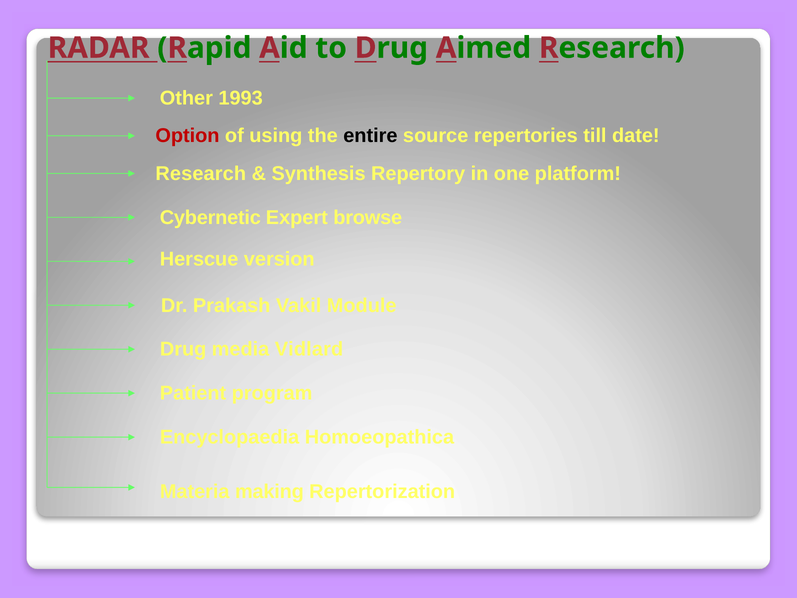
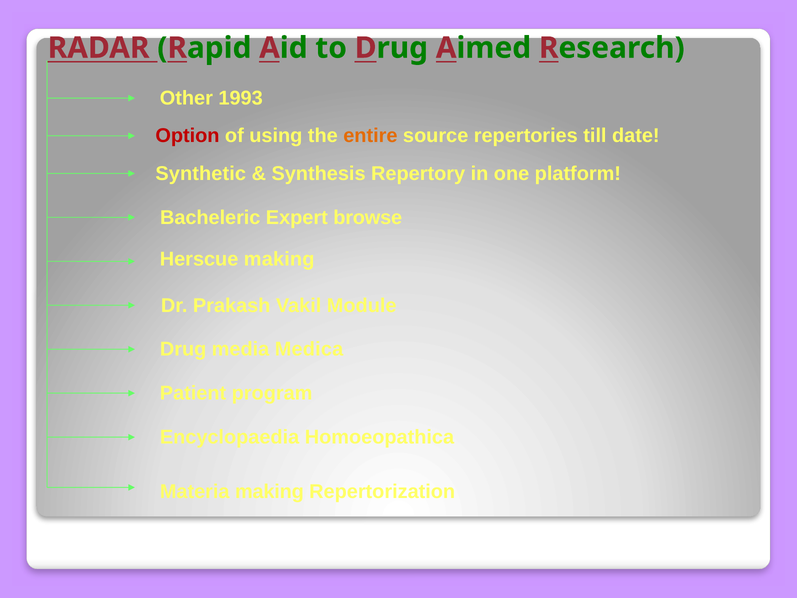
entire colour: black -> orange (370, 136)
Research: Research -> Synthetic (201, 173)
Cybernetic: Cybernetic -> Bacheleric (210, 217)
Herscue version: version -> making (279, 259)
Vidlard: Vidlard -> Medica (309, 349)
